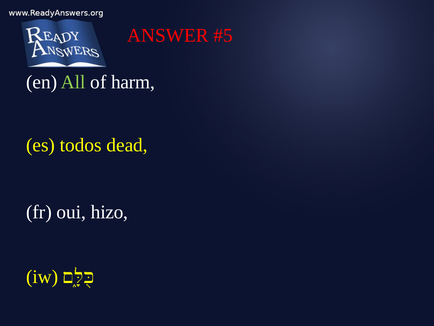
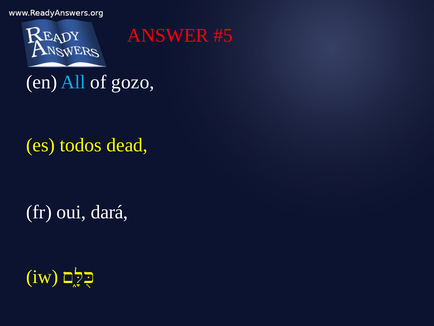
All colour: light green -> light blue (73, 82)
harm: harm -> gozo (133, 82)
hizo: hizo -> dará (109, 212)
